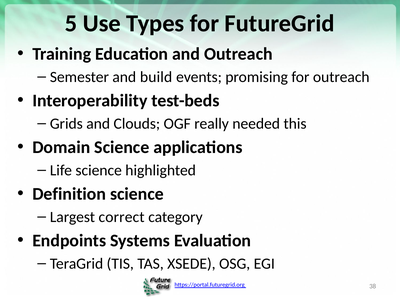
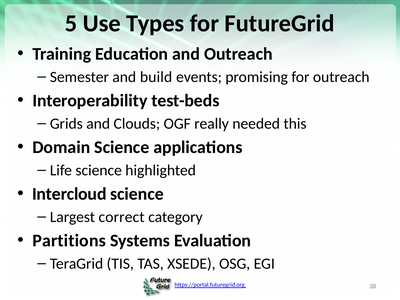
Definition: Definition -> Intercloud (69, 194)
Endpoints: Endpoints -> Partitions (69, 241)
